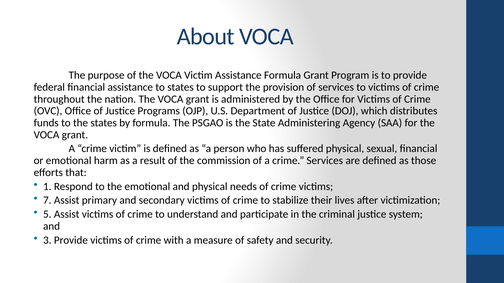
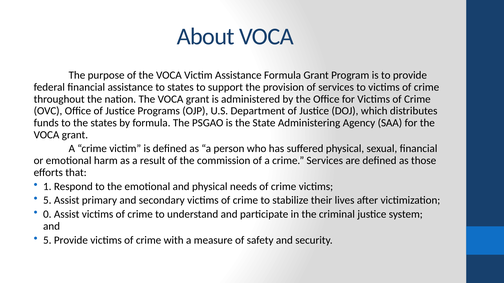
7: 7 -> 5 (47, 201)
5: 5 -> 0 (47, 215)
3: 3 -> 5 (47, 241)
